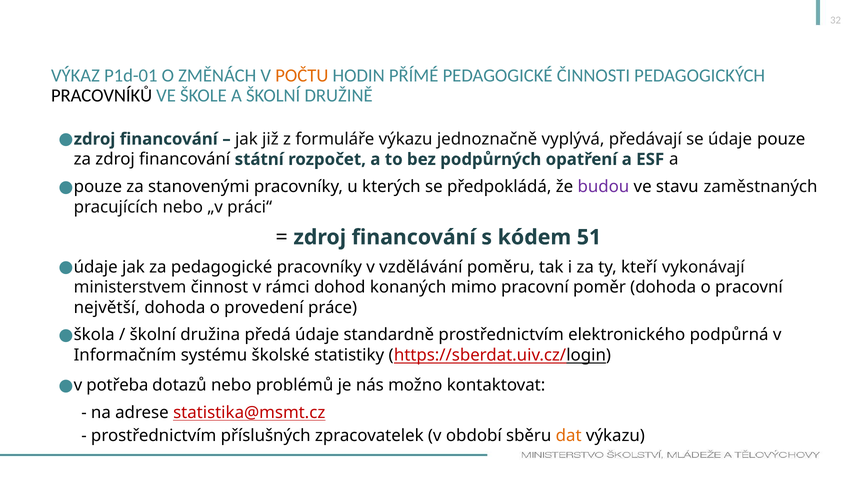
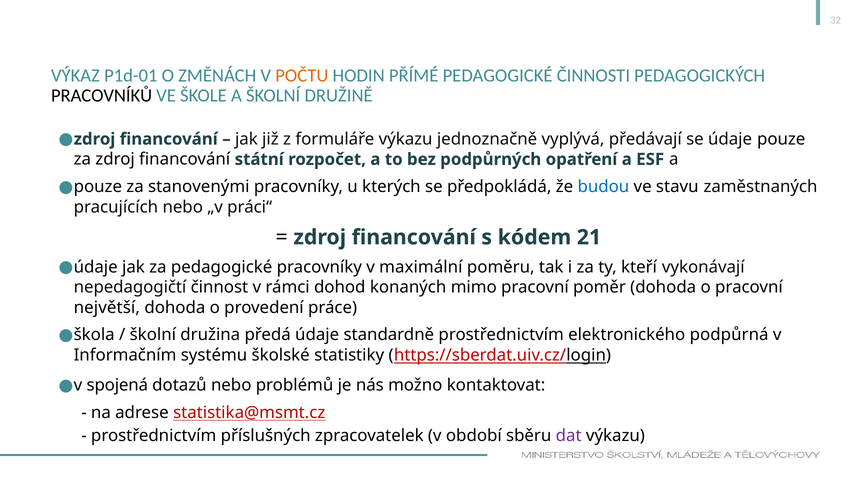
budou colour: purple -> blue (603, 187)
51: 51 -> 21 (589, 237)
vzdělávání: vzdělávání -> maximální (421, 267)
ministerstvem: ministerstvem -> nepedagogičtí (130, 287)
potřeba: potřeba -> spojená (117, 385)
dat colour: orange -> purple (569, 435)
